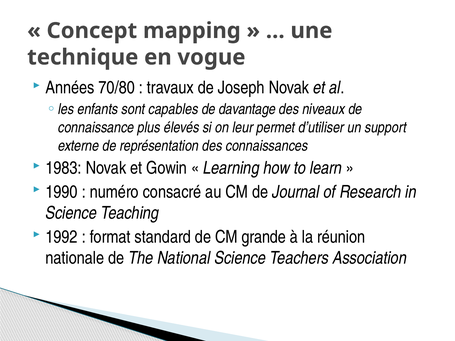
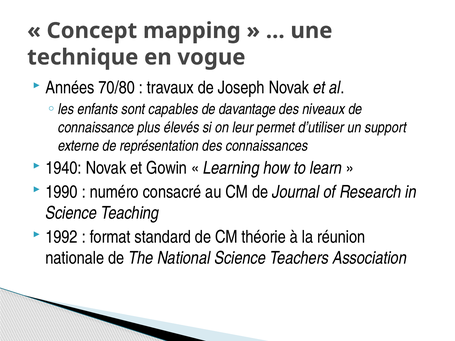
1983: 1983 -> 1940 (64, 168)
grande: grande -> théorie (264, 237)
